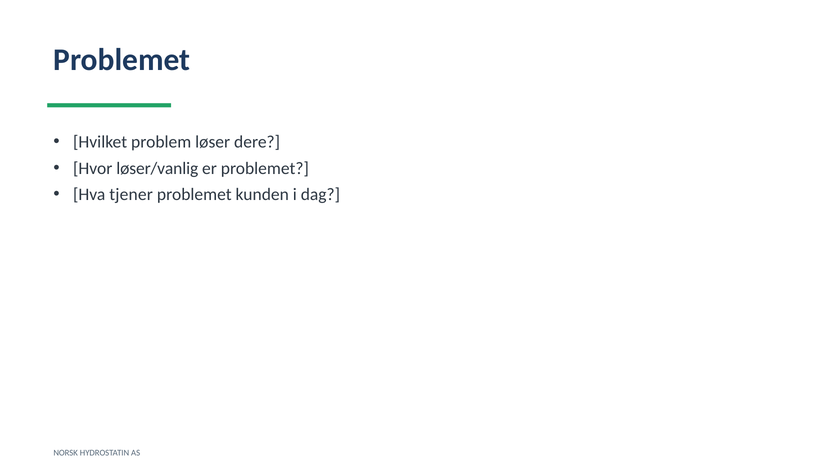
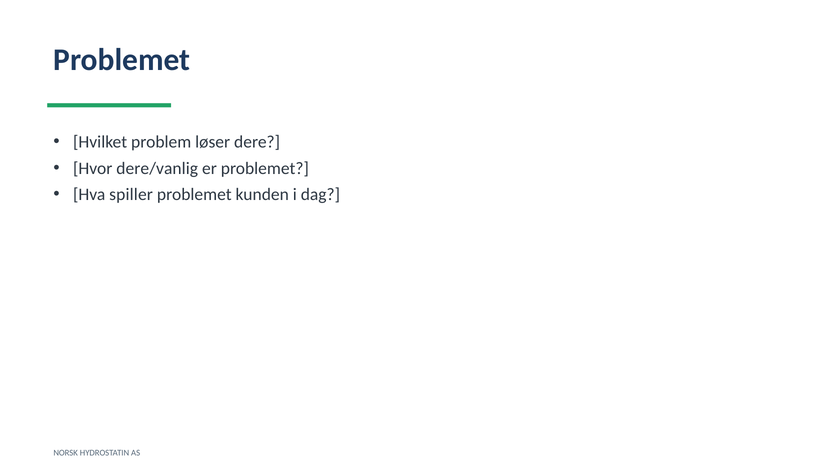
løser/vanlig: løser/vanlig -> dere/vanlig (157, 168)
tjener: tjener -> spiller (131, 195)
